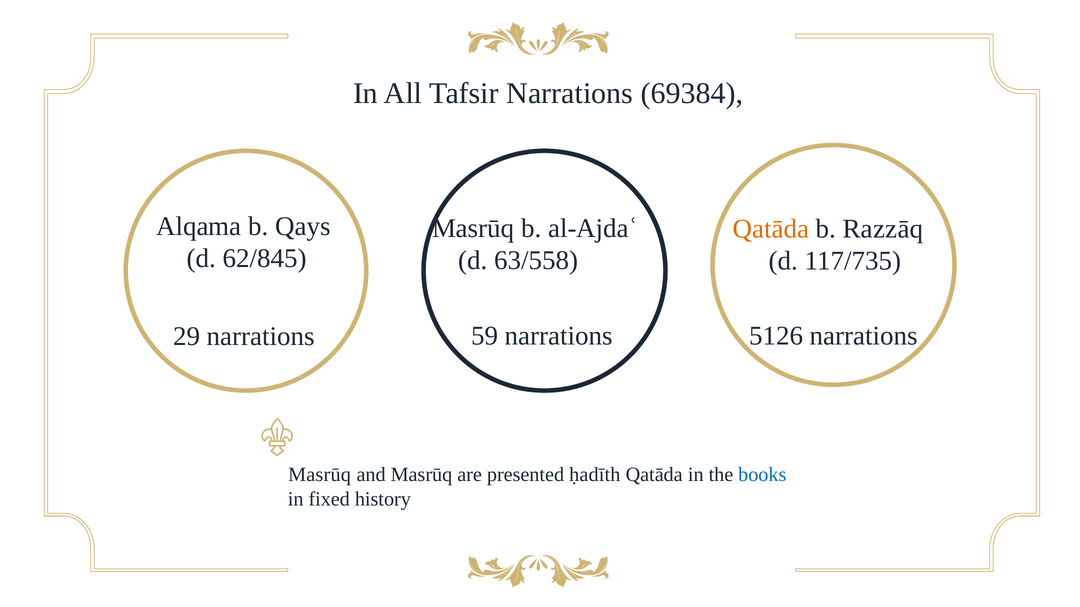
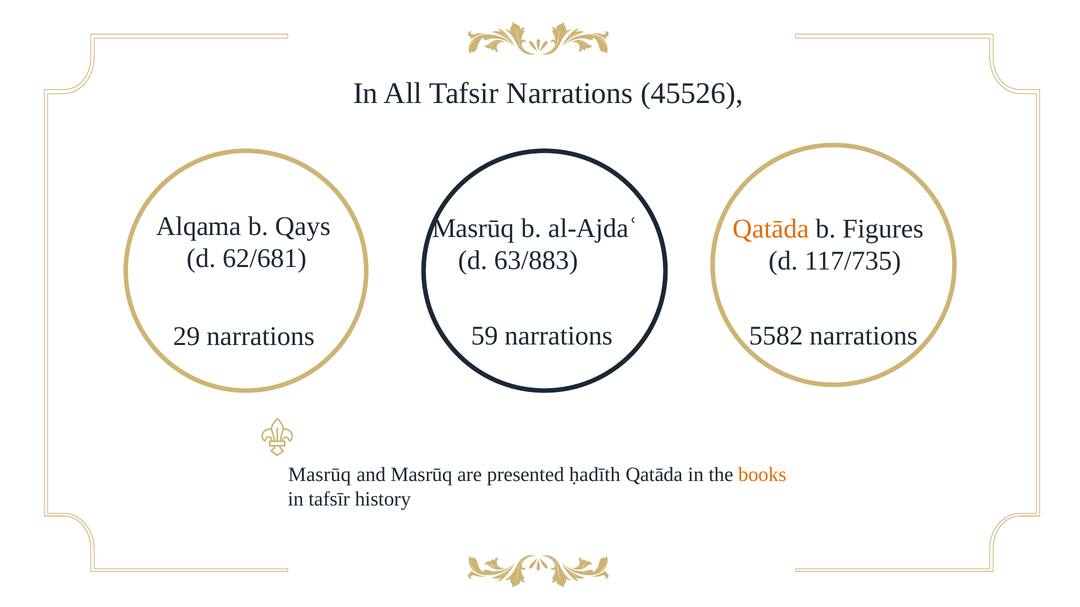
69384: 69384 -> 45526 (692, 93)
Razzāq: Razzāq -> Figures (883, 229)
62/845: 62/845 -> 62/681 (265, 259)
63/558: 63/558 -> 63/883 (536, 261)
5126: 5126 -> 5582 (776, 336)
books colour: blue -> orange (762, 475)
fixed: fixed -> tafsīr (329, 499)
